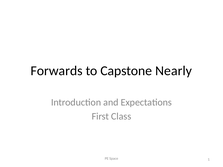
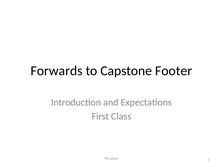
Nearly: Nearly -> Footer (174, 71)
